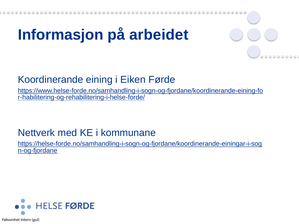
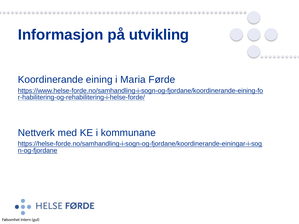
arbeidet: arbeidet -> utvikling (159, 35)
Eiken: Eiken -> Maria (133, 80)
